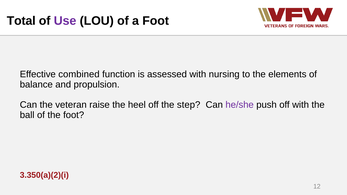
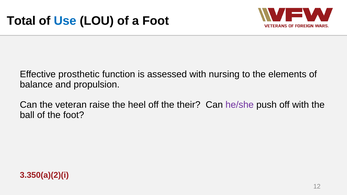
Use colour: purple -> blue (65, 21)
combined: combined -> prosthetic (79, 74)
step: step -> their (189, 105)
